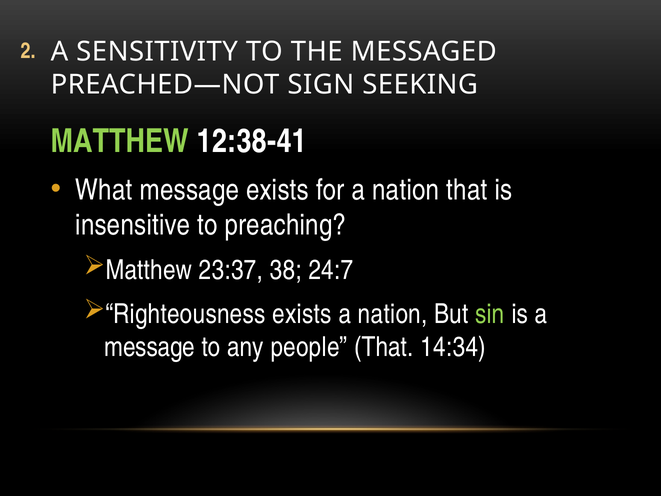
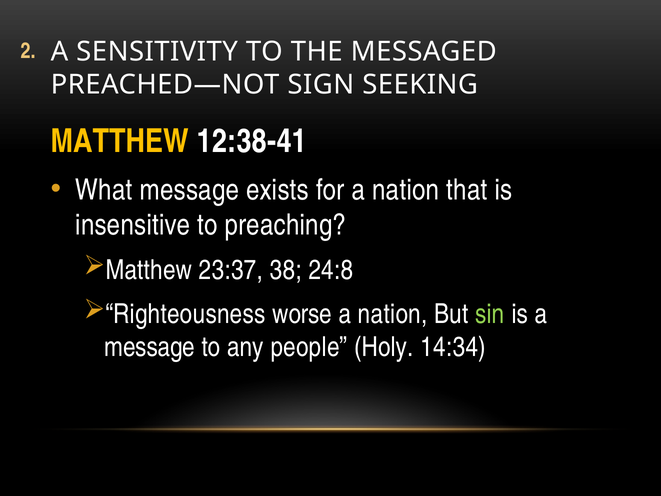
MATTHEW colour: light green -> yellow (120, 141)
24:7: 24:7 -> 24:8 (331, 270)
Righteousness exists: exists -> worse (302, 314)
people That: That -> Holy (384, 347)
